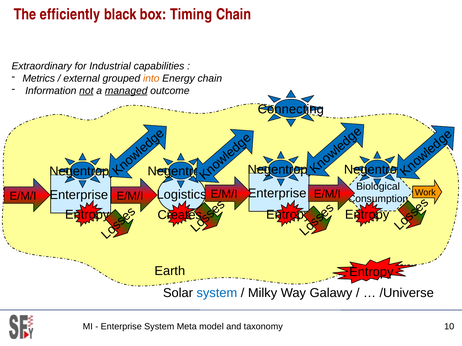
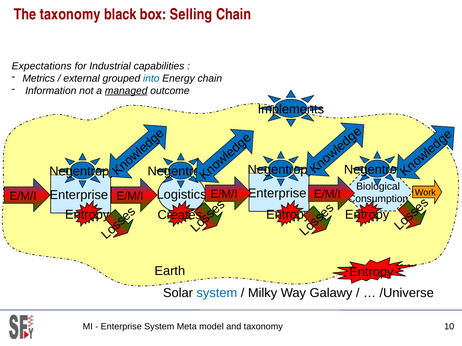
The efficiently: efficiently -> taxonomy (70, 14)
Timing: Timing -> Selling (191, 14)
Extraordinary: Extraordinary -> Expectations (42, 66)
into colour: orange -> blue (151, 78)
not underline: present -> none (86, 91)
Connecting: Connecting -> Implements (291, 109)
